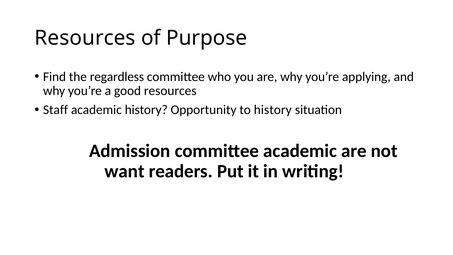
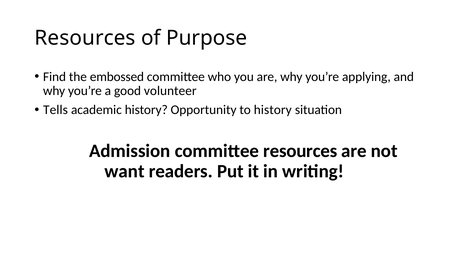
regardless: regardless -> embossed (117, 77)
good resources: resources -> volunteer (170, 91)
Staff: Staff -> Tells (55, 110)
committee academic: academic -> resources (300, 151)
